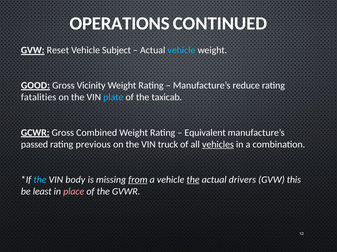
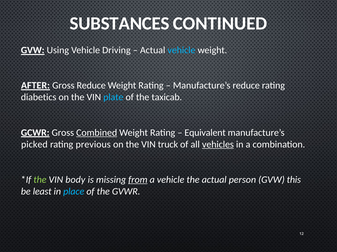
OPERATIONS: OPERATIONS -> SUBSTANCES (120, 24)
Reset: Reset -> Using (58, 50)
Subject: Subject -> Driving (116, 50)
GOOD: GOOD -> AFTER (35, 86)
Gross Vicinity: Vicinity -> Reduce (91, 86)
fatalities: fatalities -> diabetics (39, 98)
Combined underline: none -> present (97, 133)
passed: passed -> picked (34, 145)
the colour: light blue -> light green (40, 180)
the underline: present -> none (193, 180)
drivers: drivers -> person (242, 180)
place colour: pink -> light blue (74, 192)
